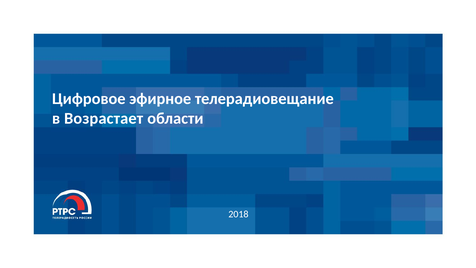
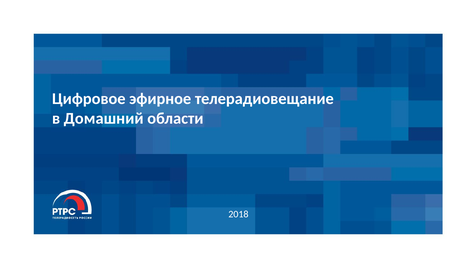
Возрастает: Возрастает -> Домашний (104, 118)
